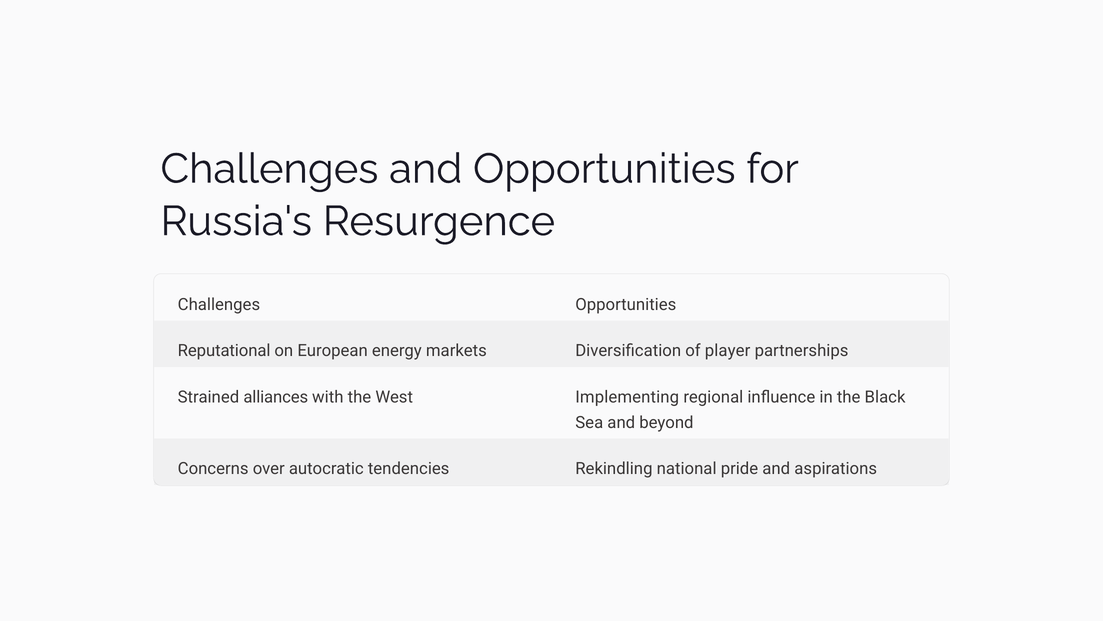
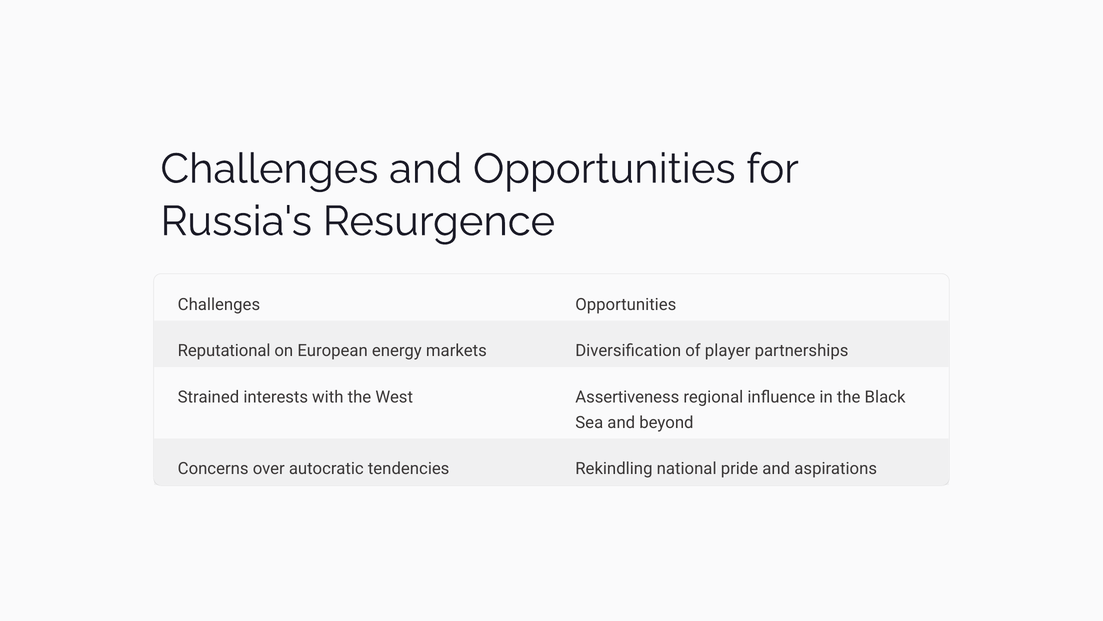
alliances: alliances -> interests (276, 397)
Implementing: Implementing -> Assertiveness (627, 397)
